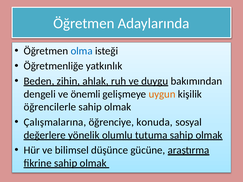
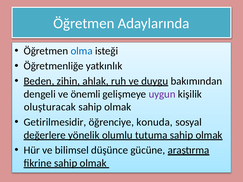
uygun colour: orange -> purple (162, 94)
öğrencilerle: öğrencilerle -> oluşturacak (50, 107)
Çalışmalarına: Çalışmalarına -> Getirilmesidir (55, 122)
